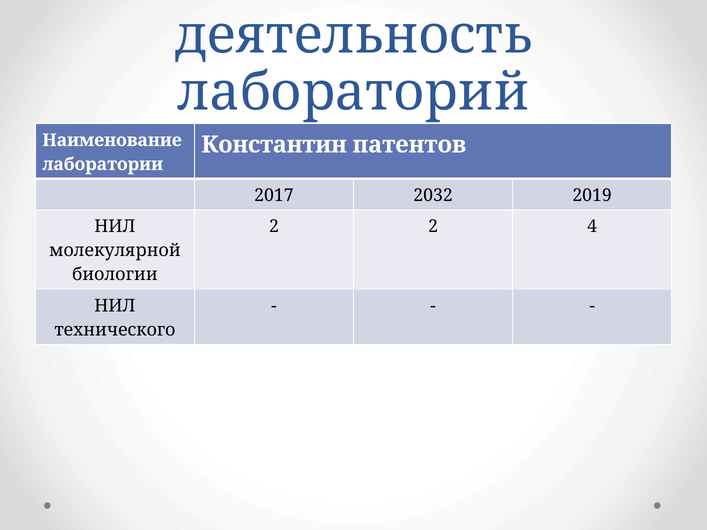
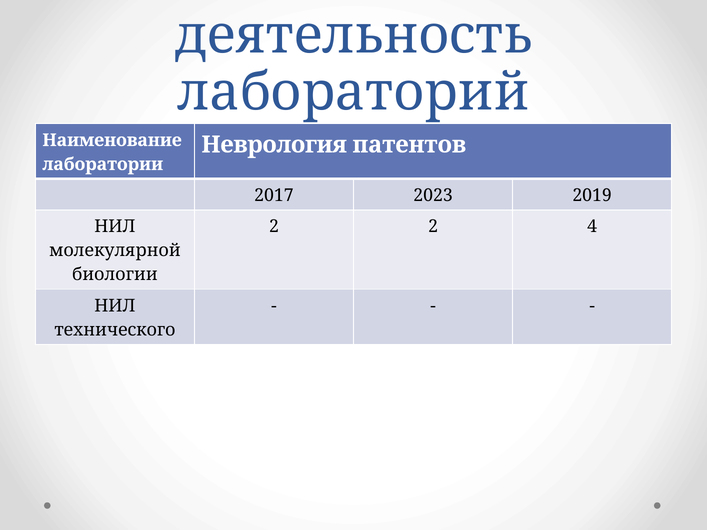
Константин: Константин -> Неврология (274, 145)
2032: 2032 -> 2023 (433, 195)
